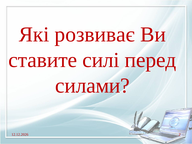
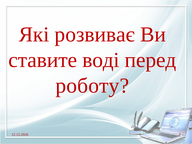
силі: силі -> воді (101, 60)
силами: силами -> роботу (92, 86)
